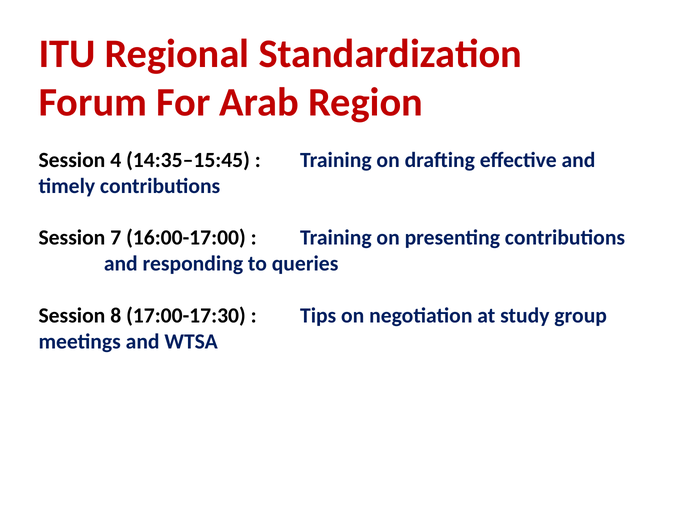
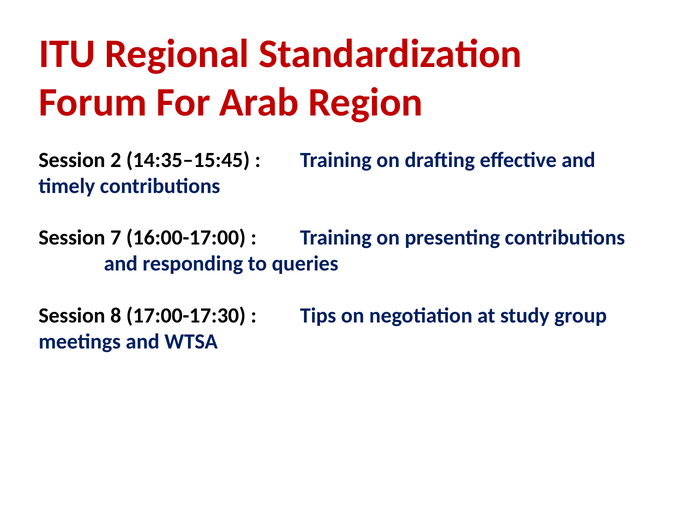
4: 4 -> 2 (116, 160)
